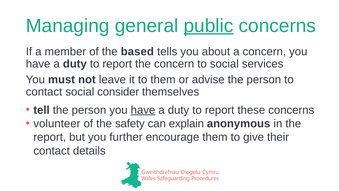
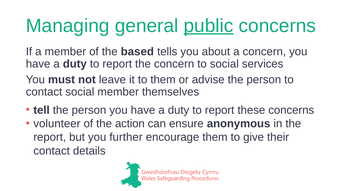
social consider: consider -> member (118, 92)
have underline: present -> none (143, 110)
safety: safety -> action (130, 123)
explain: explain -> ensure (186, 123)
